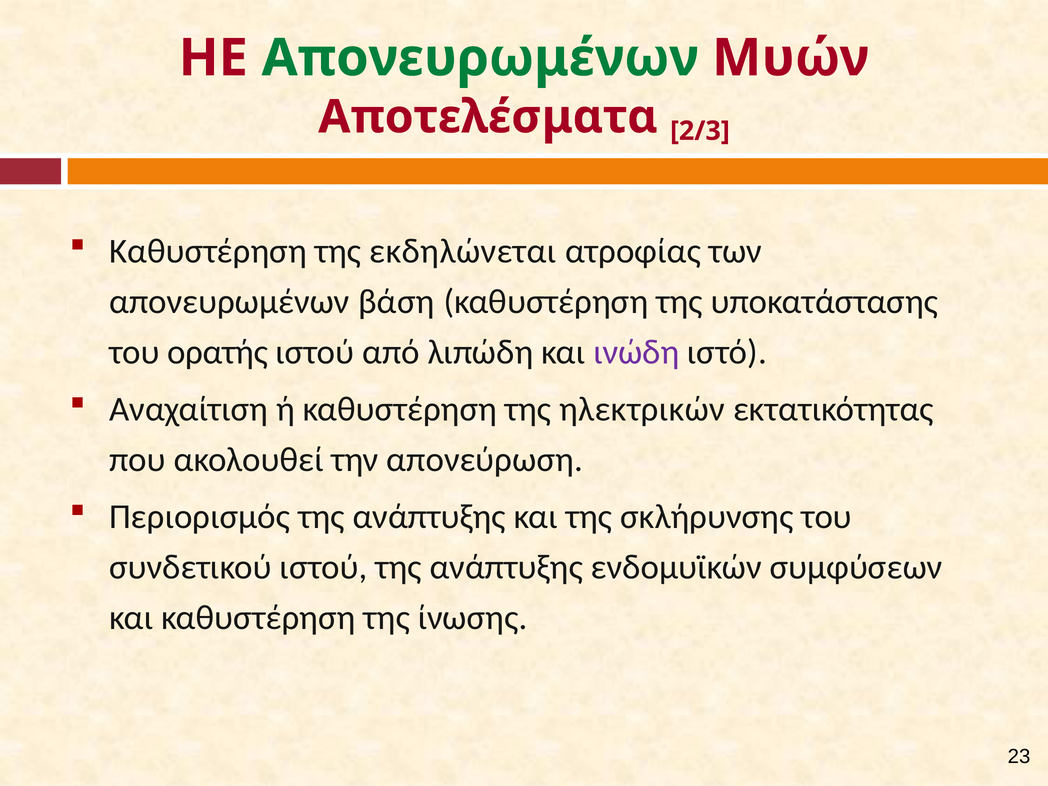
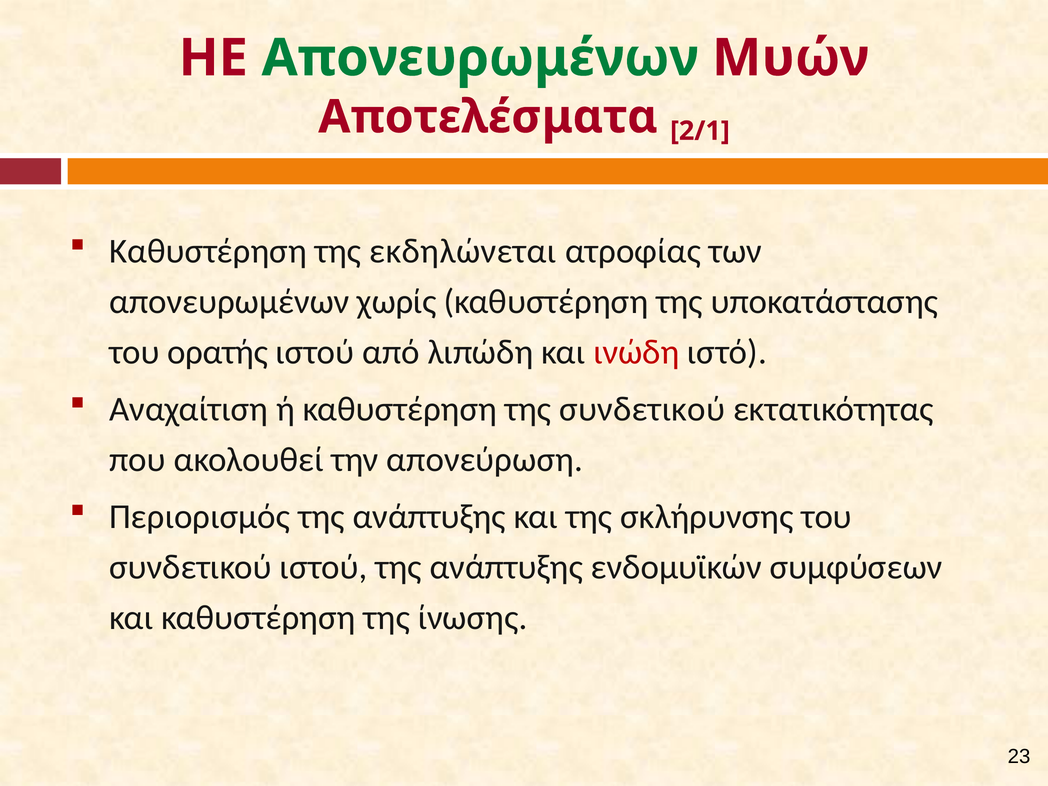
2/3: 2/3 -> 2/1 (700, 131)
βάση: βάση -> χωρίς (397, 302)
ινώδη colour: purple -> red (636, 352)
της ηλεκτρικών: ηλεκτρικών -> συνδετικού (642, 409)
